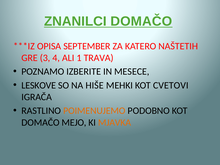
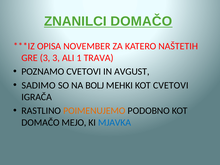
SEPTEMBER: SEPTEMBER -> NOVEMBER (87, 46)
3 4: 4 -> 3 (56, 58)
POZNAMO IZBERITE: IZBERITE -> CVETOVI (84, 72)
MESECE: MESECE -> AVGUST (132, 72)
LESKOVE: LESKOVE -> SADIMO (39, 85)
HIŠE: HIŠE -> BOLJ (95, 85)
MJAVKA colour: orange -> blue (115, 122)
